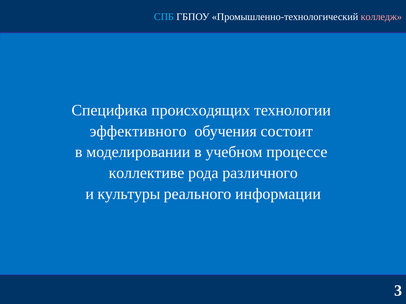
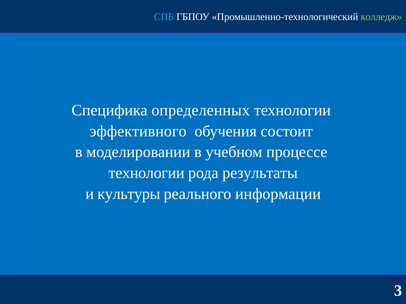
колледж colour: pink -> light green (381, 17)
происходящих: происходящих -> определенных (201, 110)
коллективе: коллективе -> технологии (147, 173)
различного: различного -> результаты (260, 173)
